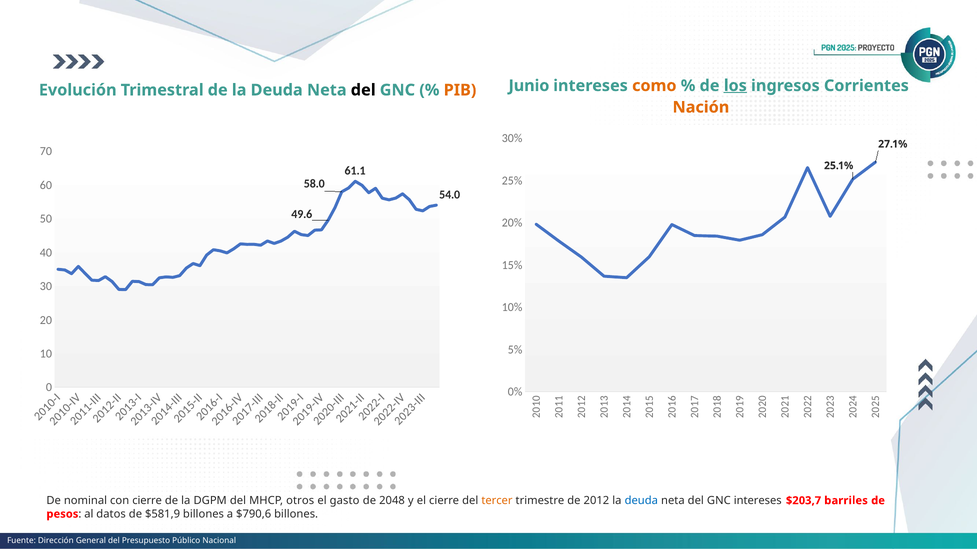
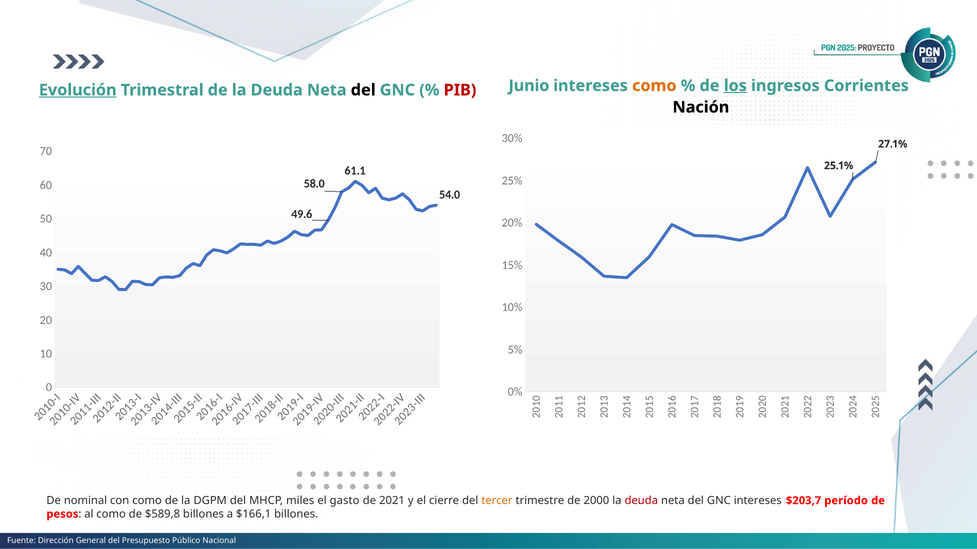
Evolución underline: none -> present (78, 90)
PIB colour: orange -> red (460, 90)
Nación colour: orange -> black (701, 107)
con cierre: cierre -> como (147, 501)
otros: otros -> miles (300, 501)
2048: 2048 -> 2021 (392, 501)
2012: 2012 -> 2000 (596, 501)
deuda colour: blue -> red (641, 501)
barriles: barriles -> período (846, 501)
al datos: datos -> como (111, 515)
$581,9: $581,9 -> $589,8 (163, 515)
$790,6: $790,6 -> $166,1 (254, 515)
